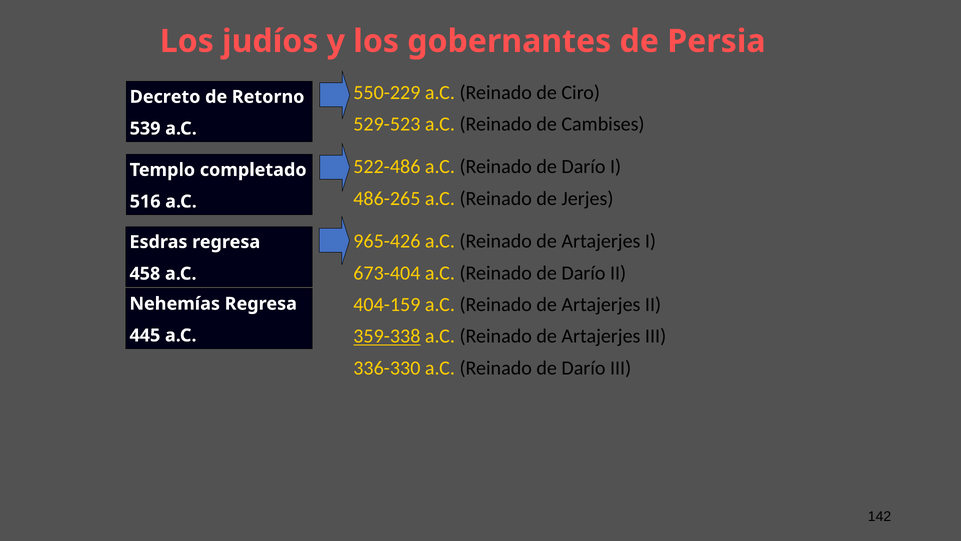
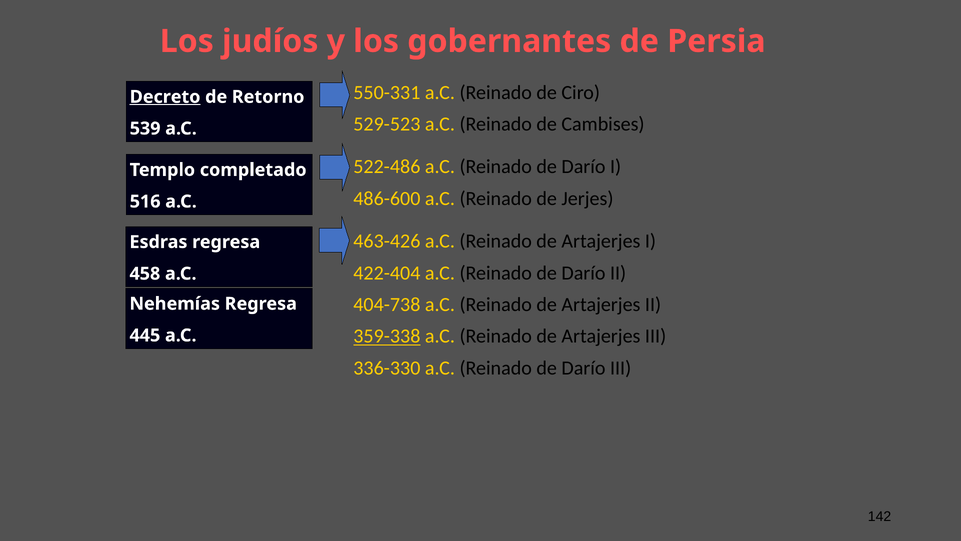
550-229: 550-229 -> 550-331 (387, 92)
Decreto underline: none -> present (165, 97)
486-265: 486-265 -> 486-600 (387, 198)
965-426: 965-426 -> 463-426 (387, 241)
673-404: 673-404 -> 422-404 (387, 273)
404-159: 404-159 -> 404-738 (387, 304)
